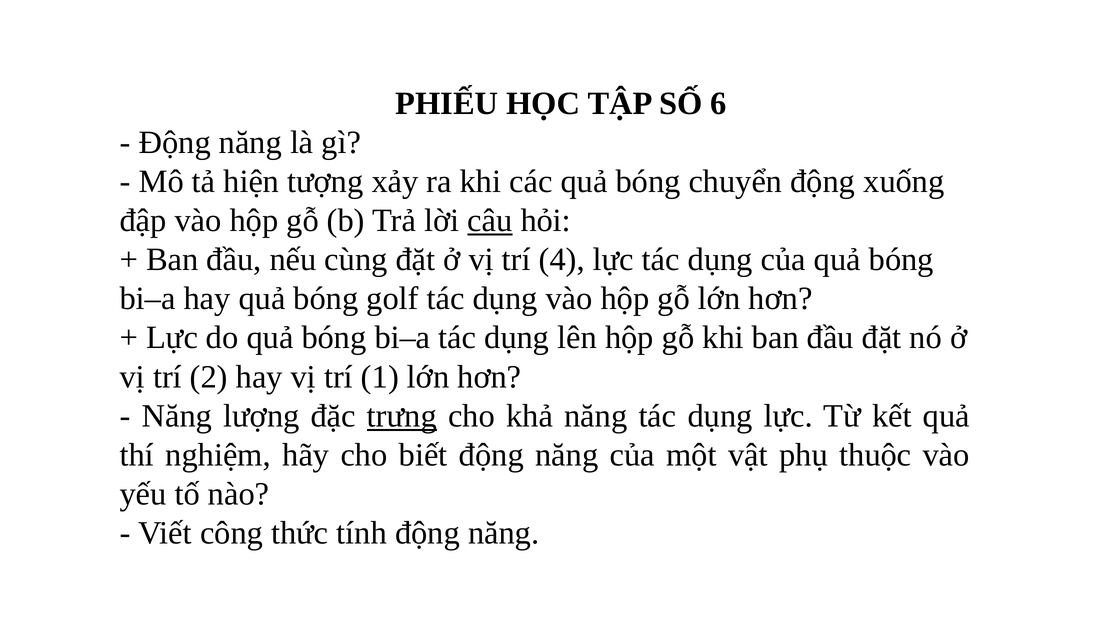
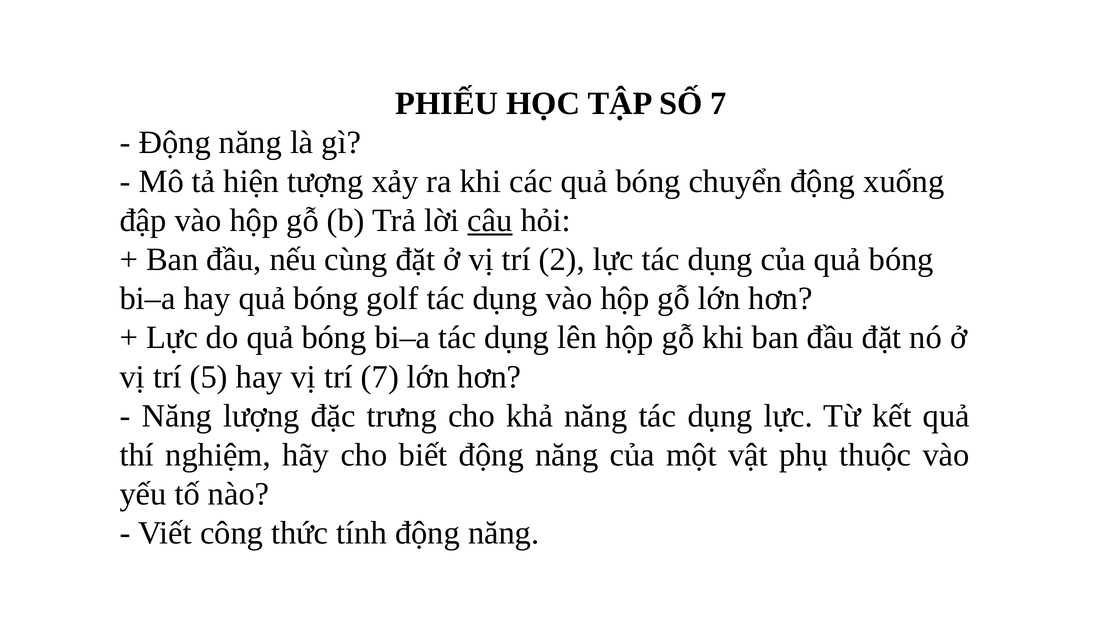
SỐ 6: 6 -> 7 (719, 104)
4: 4 -> 2 (562, 260)
2: 2 -> 5 (209, 377)
trí 1: 1 -> 7 (380, 377)
trưng underline: present -> none (402, 416)
